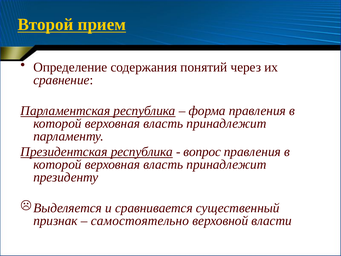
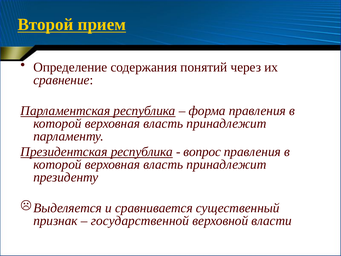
самостоятельно: самостоятельно -> государственной (140, 221)
